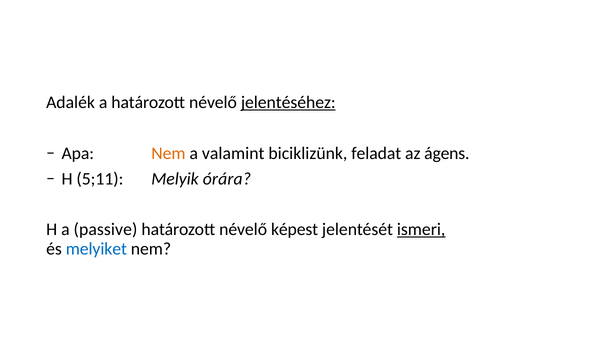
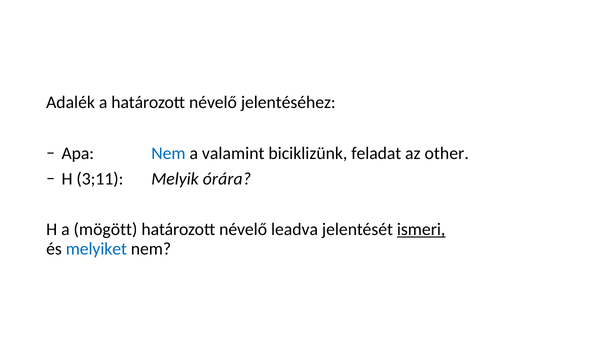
jelentéséhez underline: present -> none (288, 102)
Nem colour: orange -> blue (168, 153)
ágens: ágens -> other (447, 153)
5;11: 5;11 -> 3;11 (100, 179)
passive: passive -> mögött (106, 230)
képest: képest -> leadva (295, 230)
